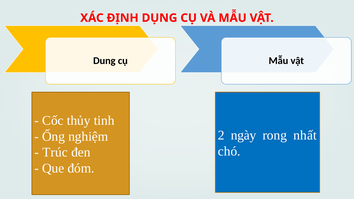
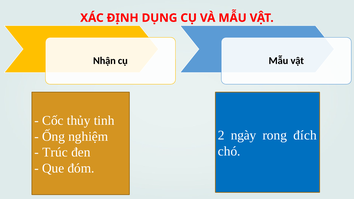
Dung: Dung -> Nhận (104, 61)
nhất: nhất -> đích (305, 135)
